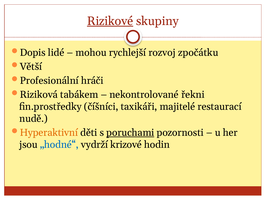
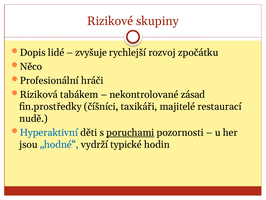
Rizikové underline: present -> none (110, 21)
mohou: mohou -> zvyšuje (91, 52)
Větší: Větší -> Něco (31, 66)
řekni: řekni -> zásad (193, 94)
Hyperaktivní colour: orange -> blue (49, 132)
krizové: krizové -> typické (126, 144)
